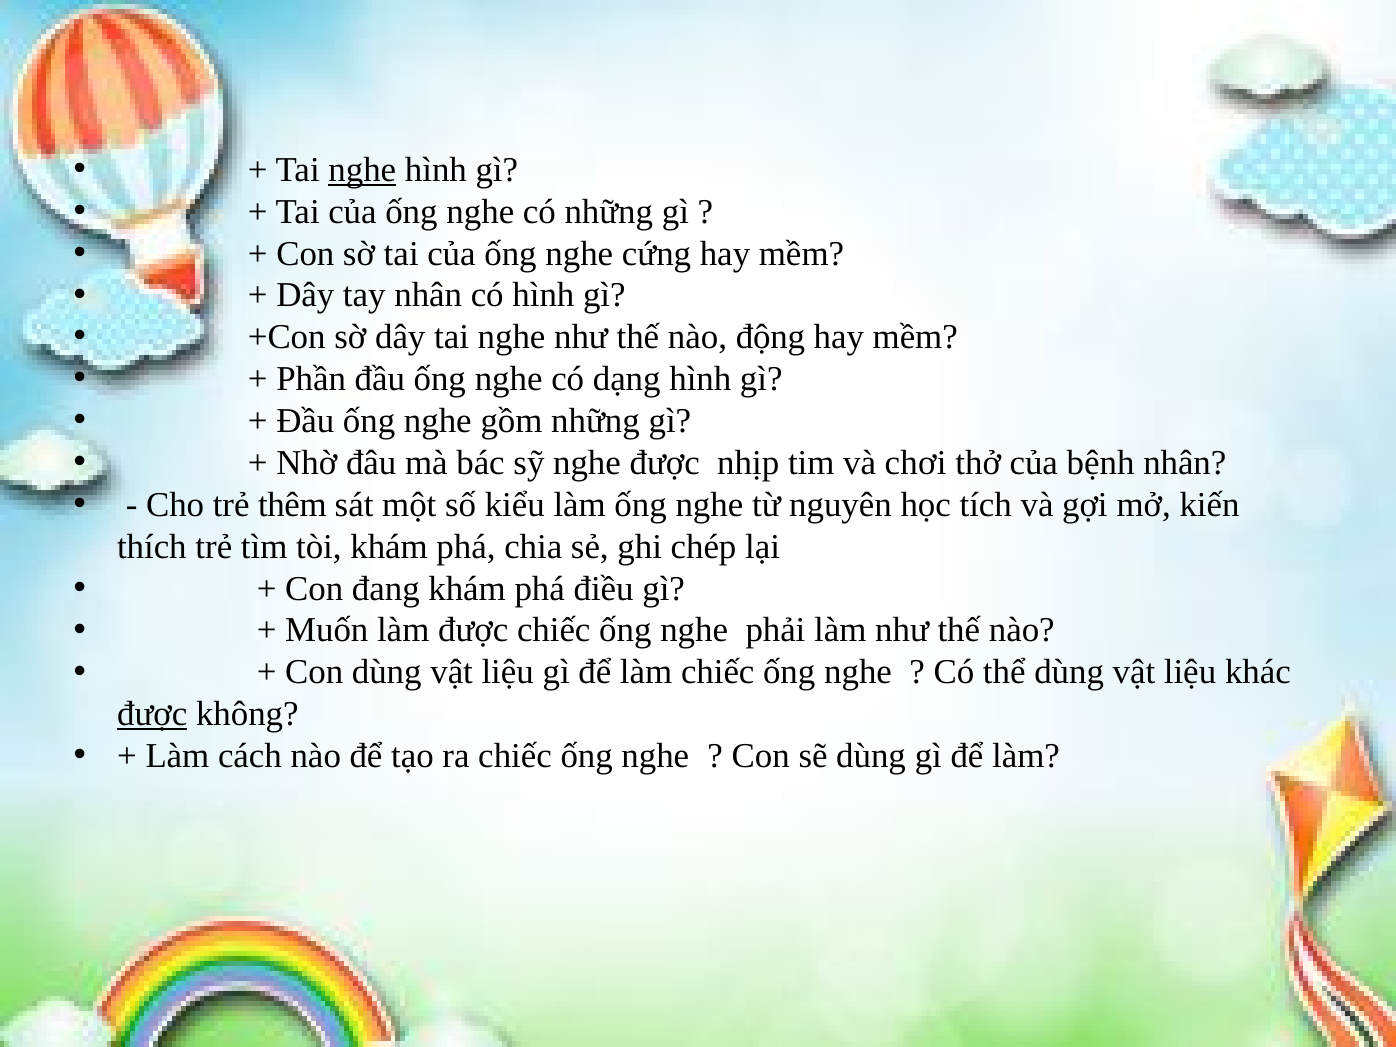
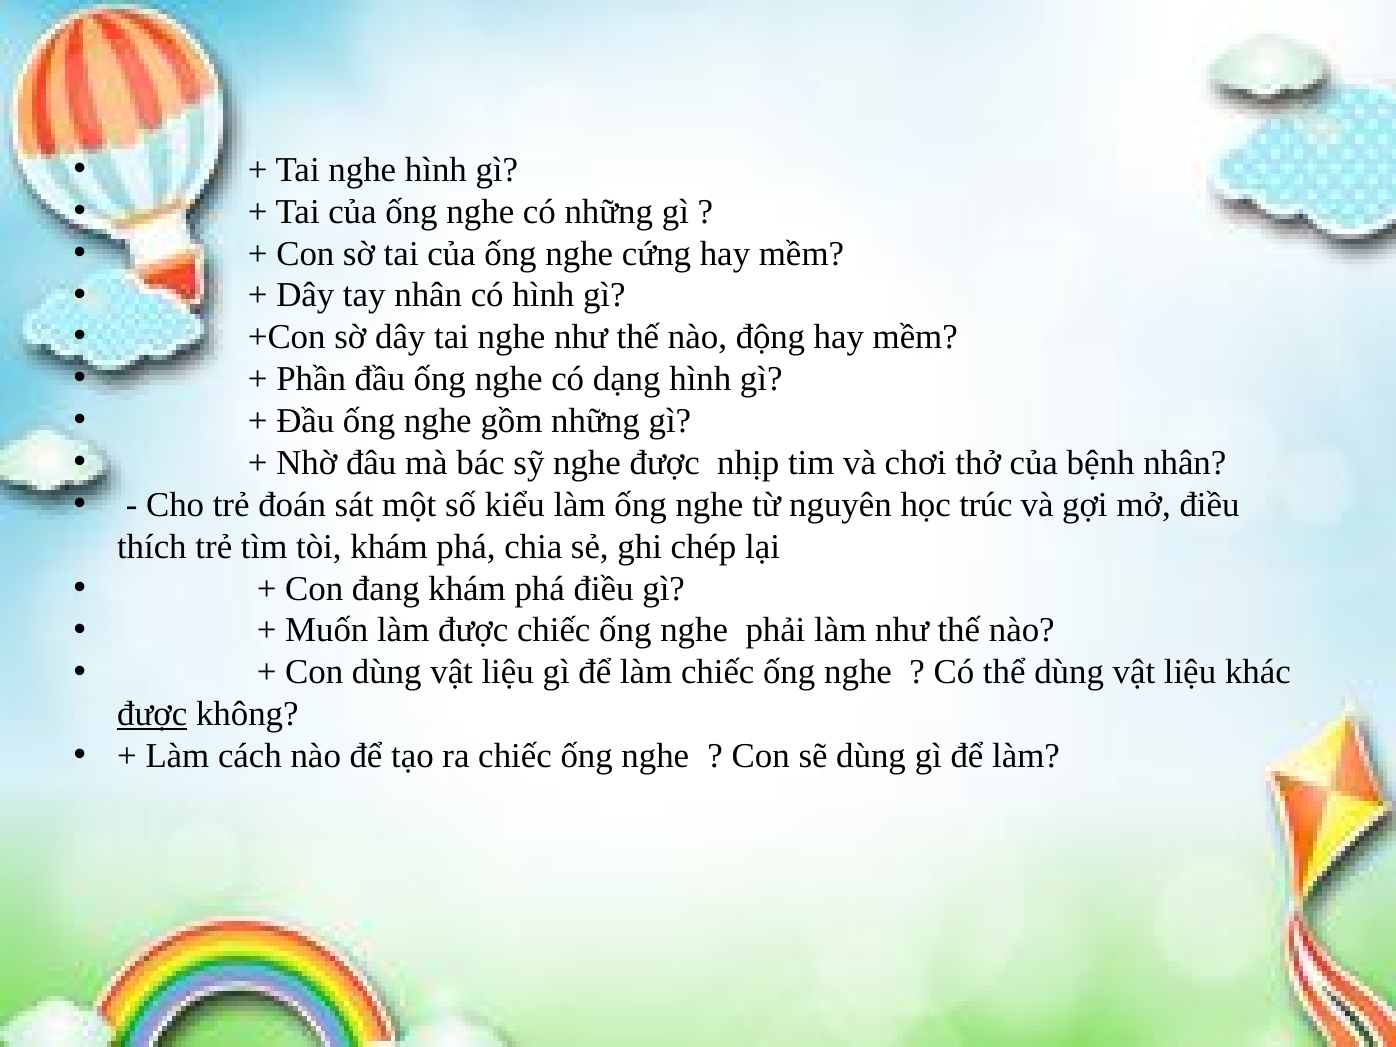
nghe underline: present -> none (362, 170)
thêm: thêm -> đoán (292, 505)
tích: tích -> trúc (986, 505)
mở kiến: kiến -> điều (1210, 505)
